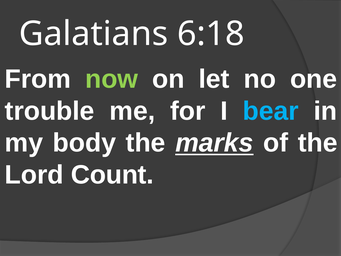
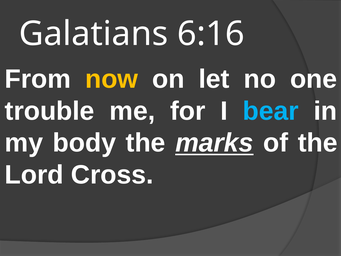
6:18: 6:18 -> 6:16 (211, 34)
now colour: light green -> yellow (112, 79)
Count: Count -> Cross (112, 175)
